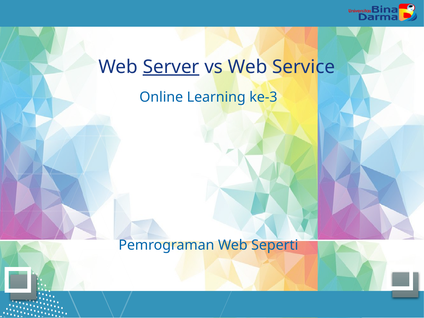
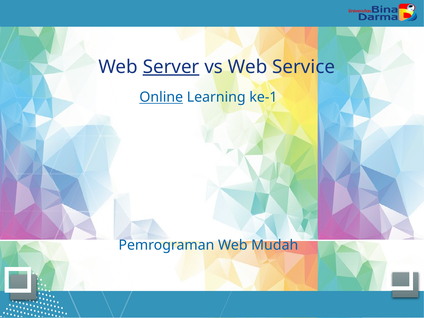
Online underline: none -> present (161, 97)
ke-3: ke-3 -> ke-1 (263, 97)
Seperti: Seperti -> Mudah (275, 245)
